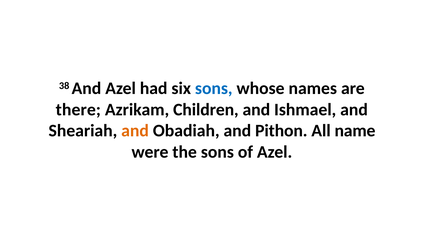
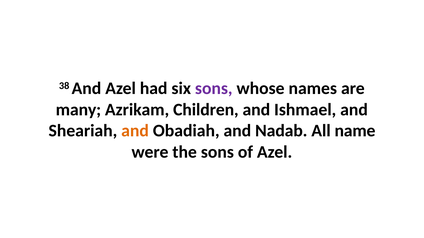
sons colour: blue -> purple (214, 89)
there: there -> many (78, 110)
Pithon: Pithon -> Nadab (281, 131)
